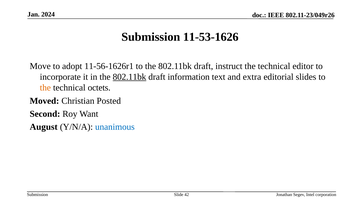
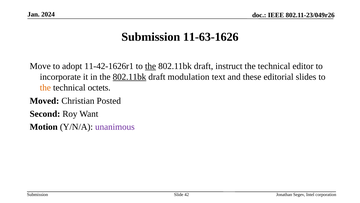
11-53-1626: 11-53-1626 -> 11-63-1626 (211, 37)
11-56-1626r1: 11-56-1626r1 -> 11-42-1626r1 (109, 66)
the underline: none -> present (151, 66)
information: information -> modulation (189, 77)
extra: extra -> these (252, 77)
August: August -> Motion (44, 127)
unanimous colour: blue -> purple (115, 127)
